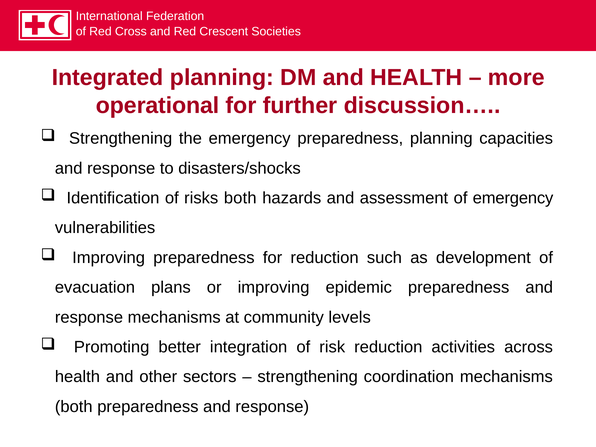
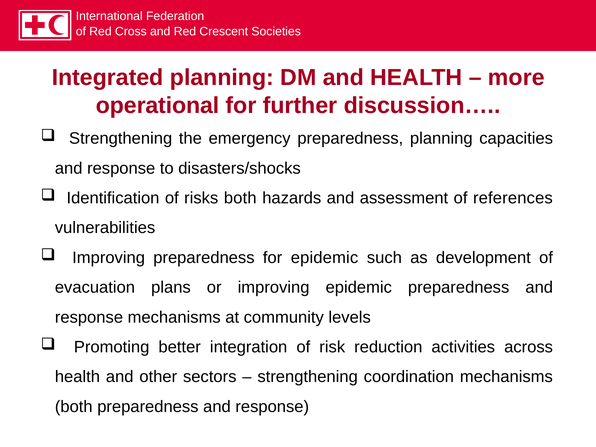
of emergency: emergency -> references (513, 198)
for reduction: reduction -> epidemic (324, 258)
